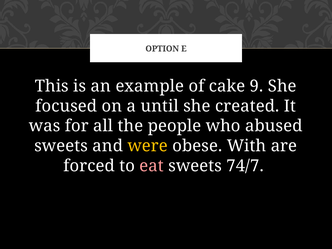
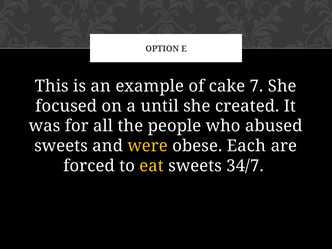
9: 9 -> 7 (256, 86)
With: With -> Each (246, 146)
eat colour: pink -> yellow (152, 166)
74/7: 74/7 -> 34/7 (245, 166)
